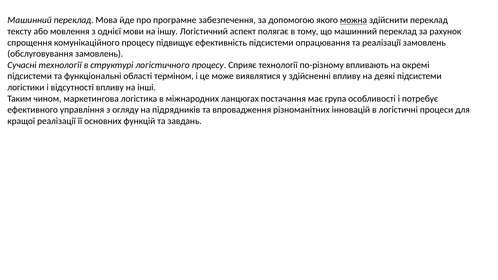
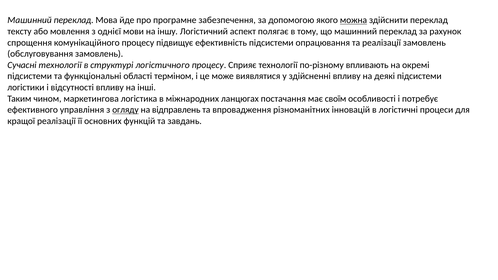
група: група -> своїм (336, 99)
огляду underline: none -> present (125, 110)
підрядників: підрядників -> відправлень (176, 110)
